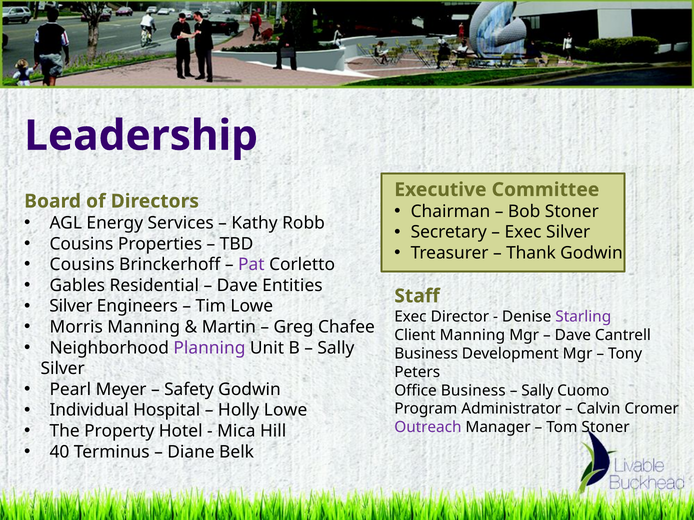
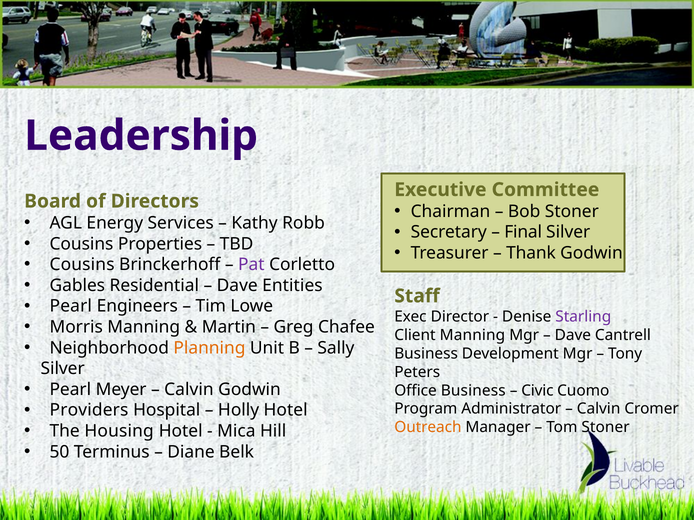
Exec: Exec -> Final (523, 233)
Silver: Silver -> Pearl (71, 307)
Planning colour: purple -> orange (209, 348)
Safety: Safety -> Calvin (189, 390)
Sally: Sally -> Civic (537, 391)
Individual: Individual -> Providers (89, 411)
Holly Lowe: Lowe -> Hotel (286, 411)
Property: Property -> Housing (119, 431)
Outreach colour: purple -> orange (428, 428)
40: 40 -> 50 (59, 452)
